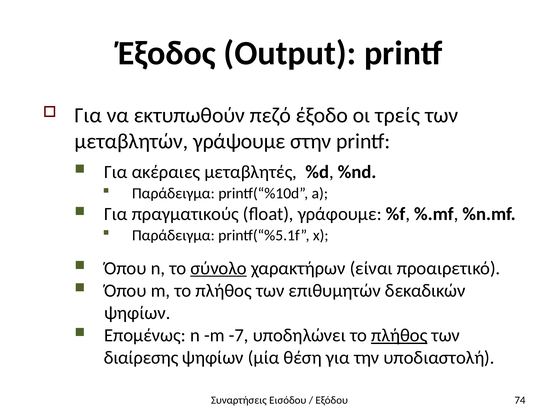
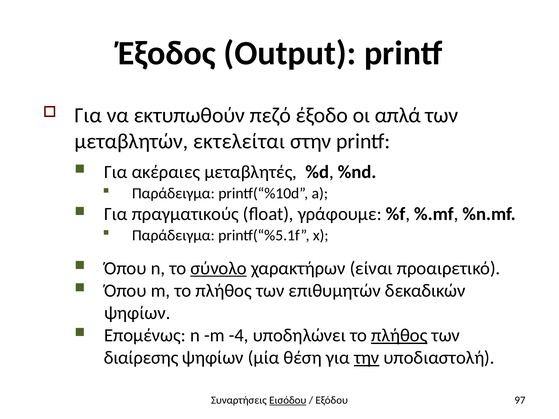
τρείς: τρείς -> απλά (398, 115)
γράψουμε: γράψουμε -> εκτελείται (239, 141)
-7: -7 -> -4 (239, 335)
την underline: none -> present (367, 358)
Εισόδου underline: none -> present (288, 400)
74: 74 -> 97 (520, 400)
